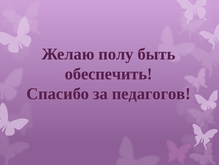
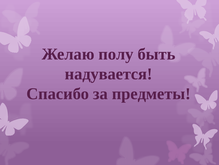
обеспечить: обеспечить -> надувается (109, 74)
педагогов: педагогов -> предметы (151, 93)
